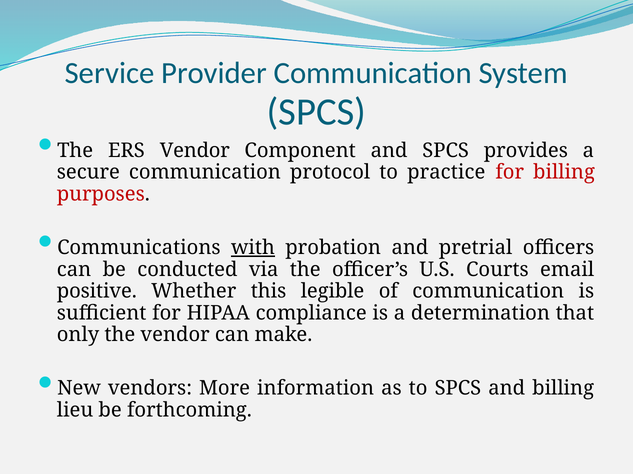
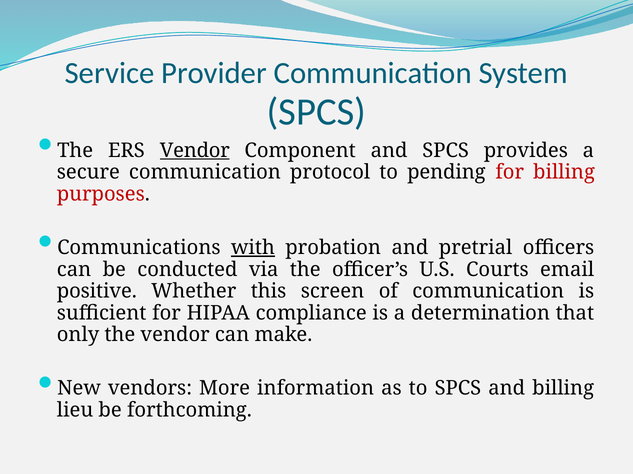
Vendor underline: none -> present (195, 151)
practice: practice -> pending (446, 172)
legible: legible -> screen (332, 292)
